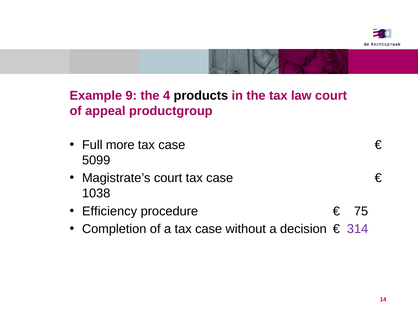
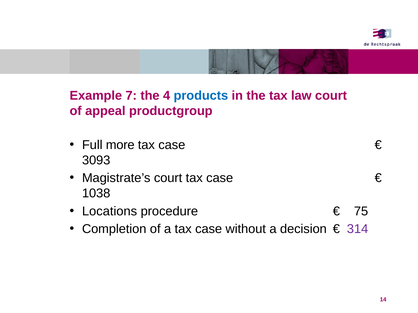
9: 9 -> 7 (131, 96)
products colour: black -> blue (201, 96)
5099: 5099 -> 3093 (96, 160)
Efficiency: Efficiency -> Locations (110, 212)
